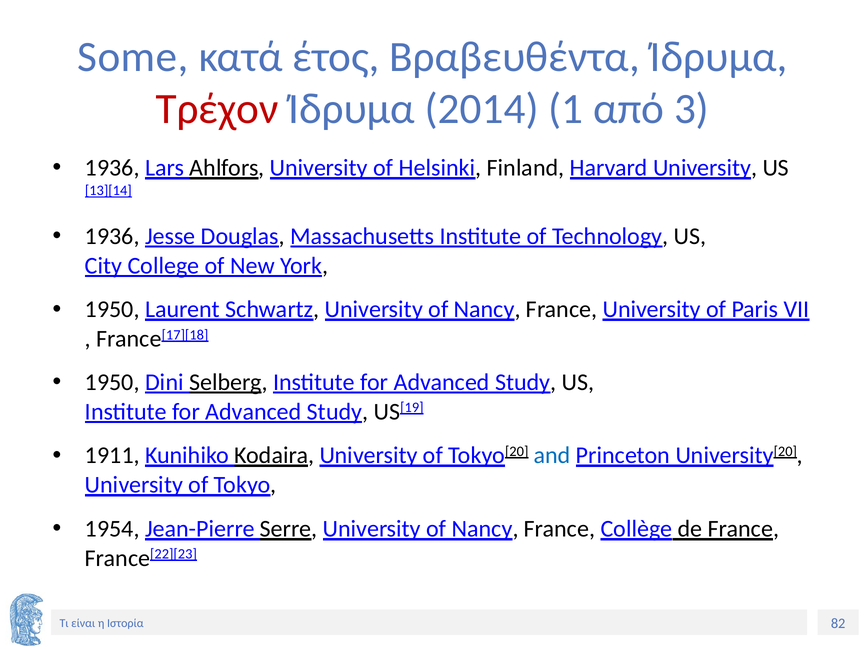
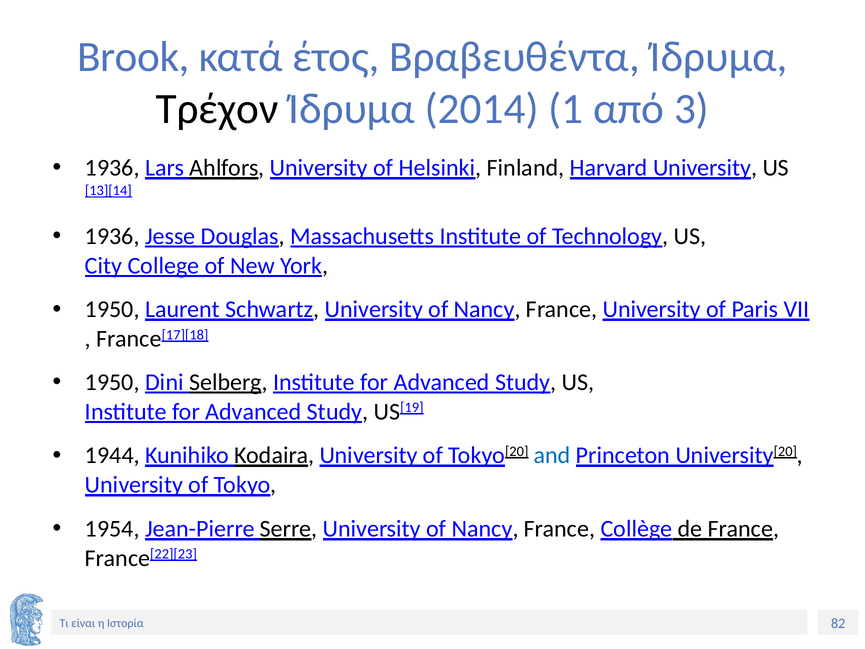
Some: Some -> Brook (133, 57)
Τρέχον colour: red -> black (217, 109)
1911: 1911 -> 1944 (112, 455)
